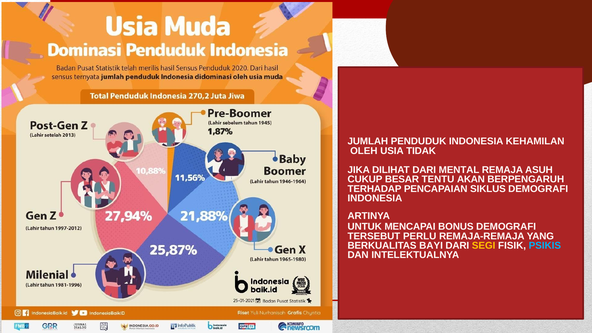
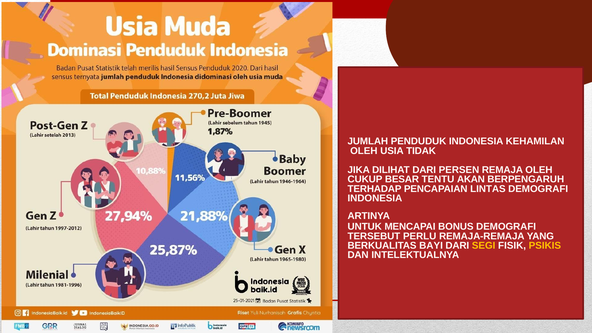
MENTAL: MENTAL -> PERSEN (459, 170)
REMAJA ASUH: ASUH -> OLEH (539, 170)
SIKLUS: SIKLUS -> LINTAS (488, 189)
PSIKIS colour: light blue -> yellow (545, 246)
